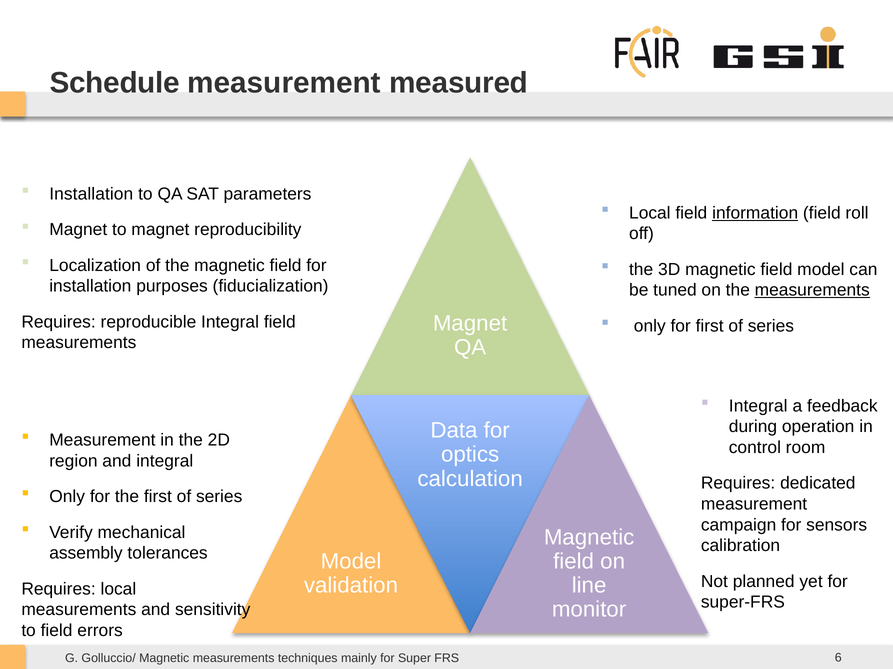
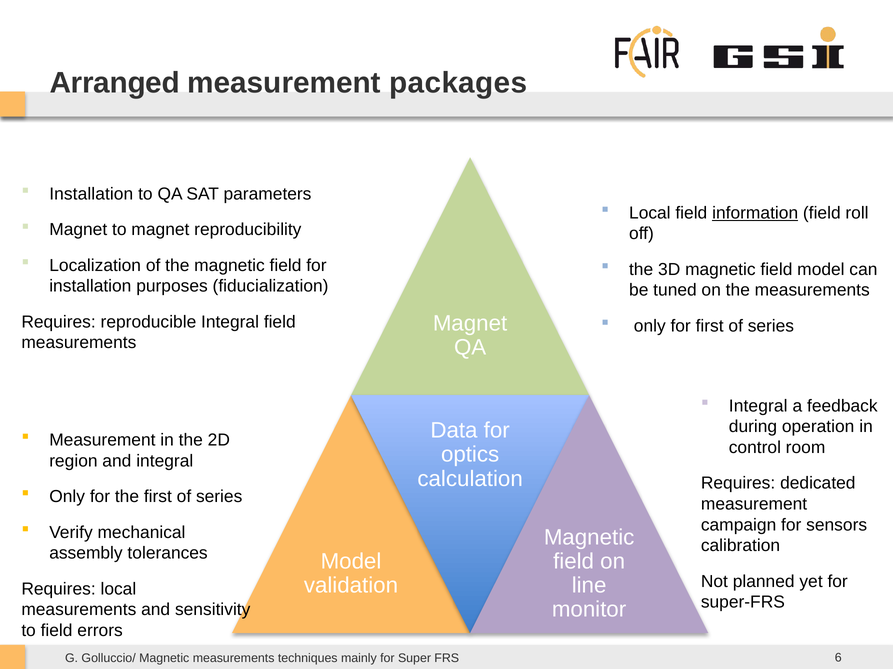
Schedule: Schedule -> Arranged (115, 83)
measured: measured -> packages (458, 83)
measurements underline: present -> none (812, 291)
